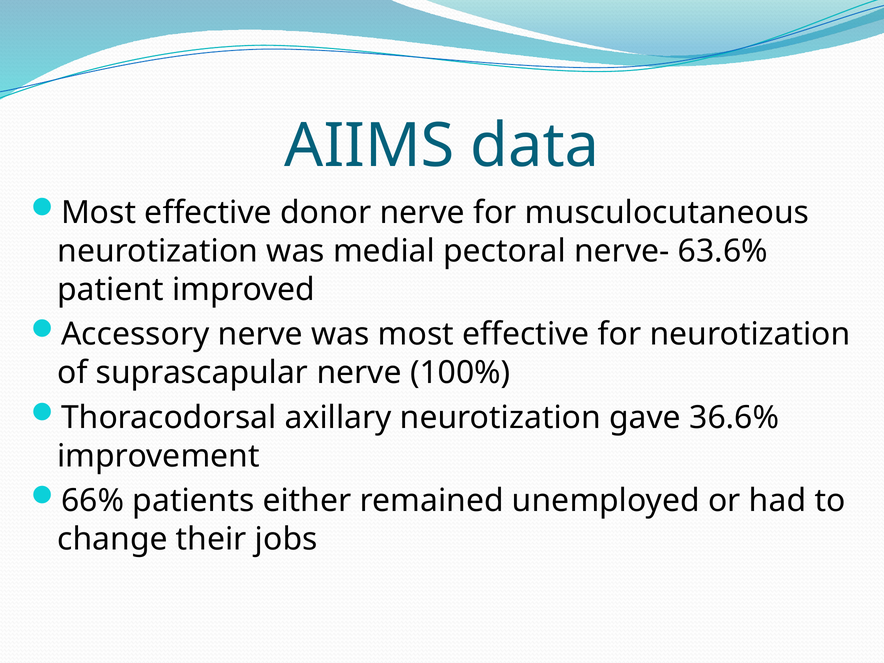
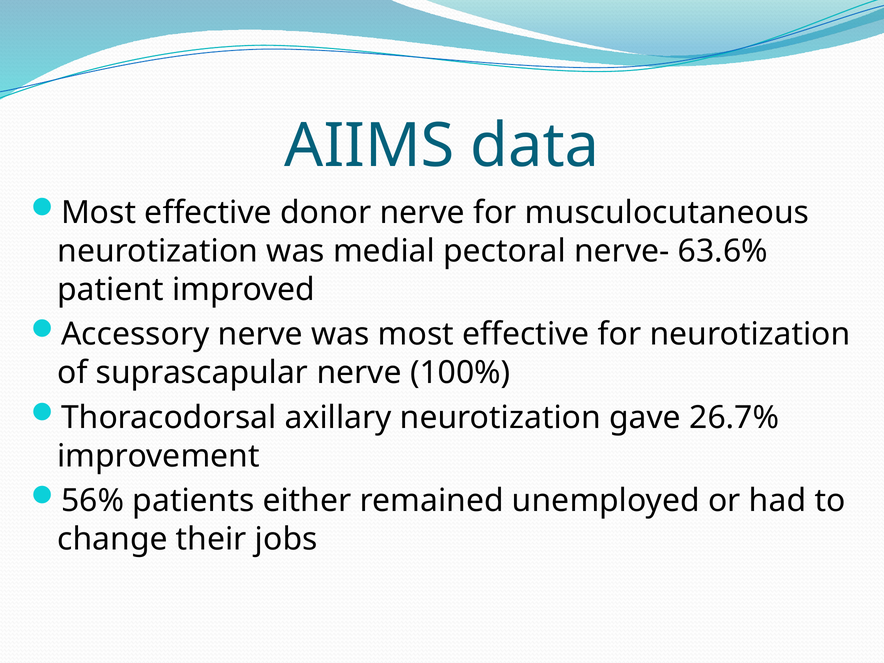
36.6%: 36.6% -> 26.7% (734, 418)
66%: 66% -> 56% (93, 501)
